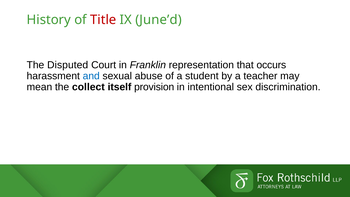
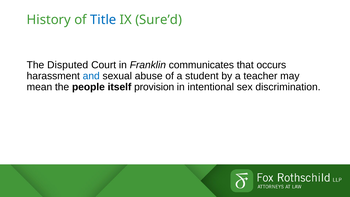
Title colour: red -> blue (103, 20)
June’d: June’d -> Sure’d (159, 20)
representation: representation -> communicates (201, 65)
collect: collect -> people (88, 87)
